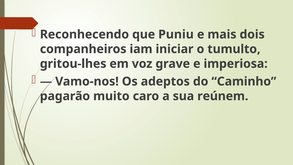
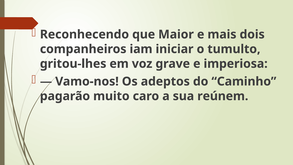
Puniu: Puniu -> Maior (176, 34)
